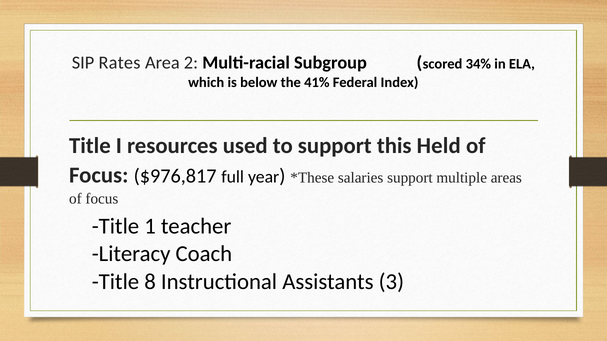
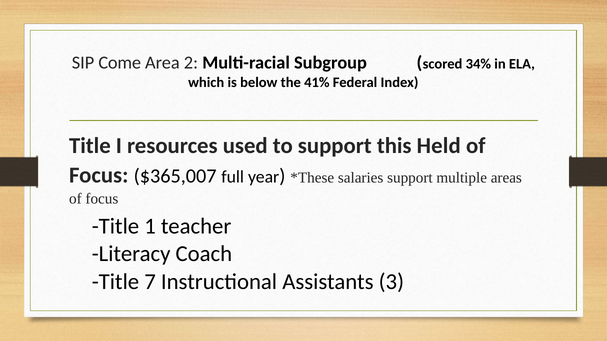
Rates: Rates -> Come (120, 63)
$976,817: $976,817 -> $365,007 (175, 176)
8: 8 -> 7 (150, 282)
